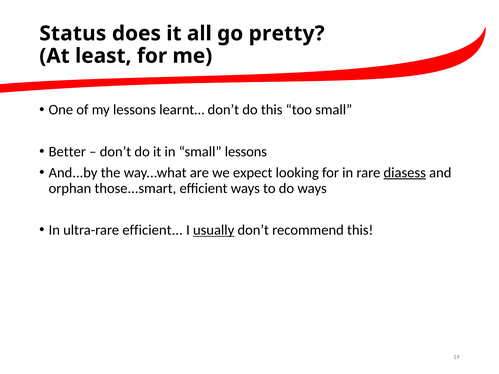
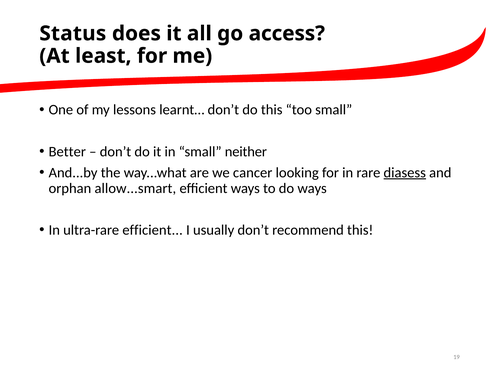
pretty: pretty -> access (287, 34)
small lessons: lessons -> neither (246, 152)
expect: expect -> cancer (253, 173)
those...smart: those...smart -> allow...smart (135, 188)
usually underline: present -> none (214, 230)
